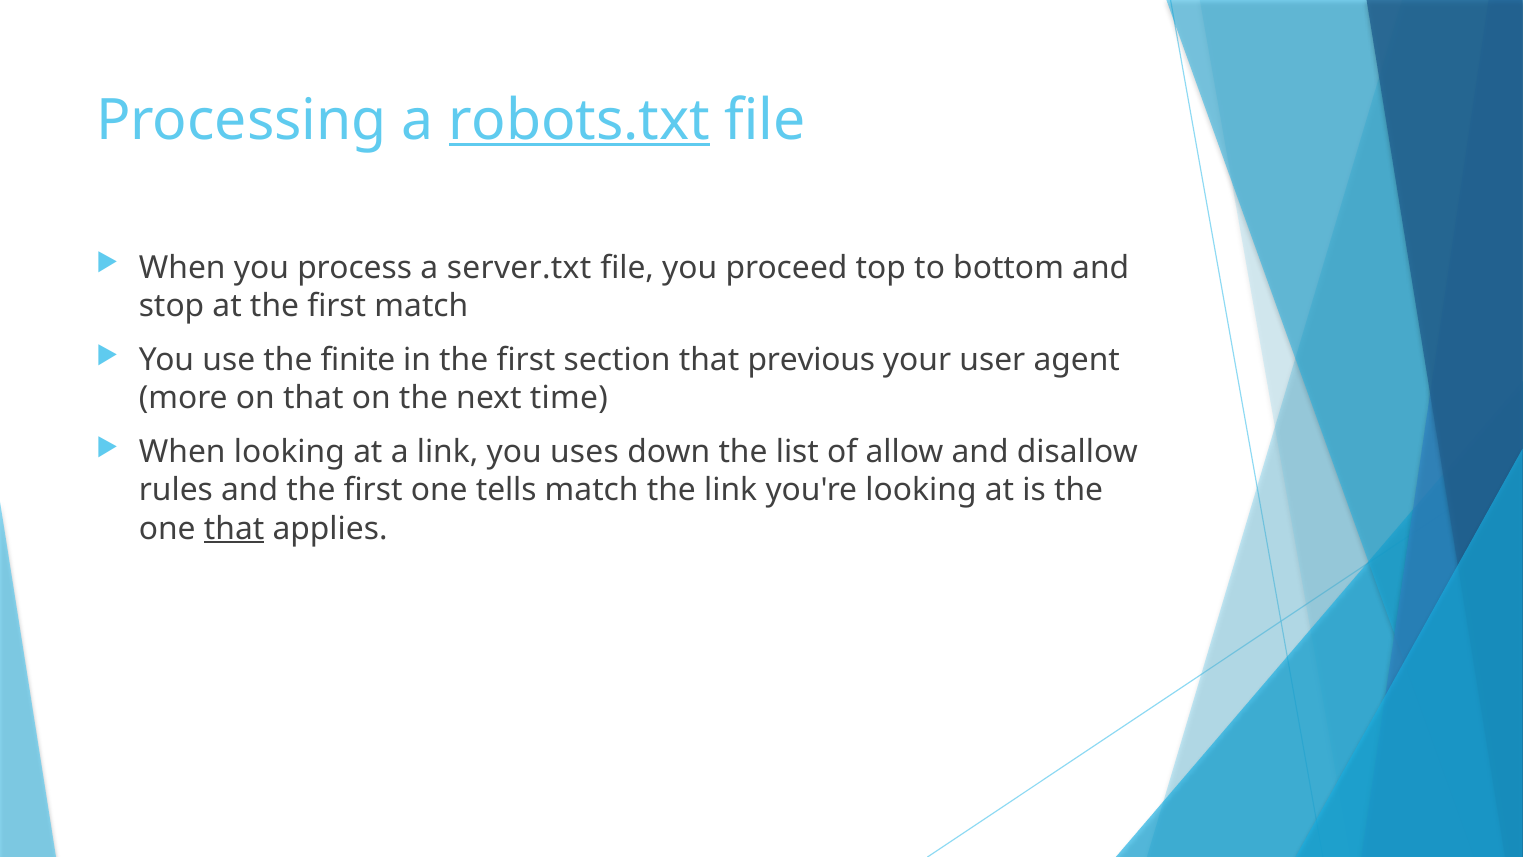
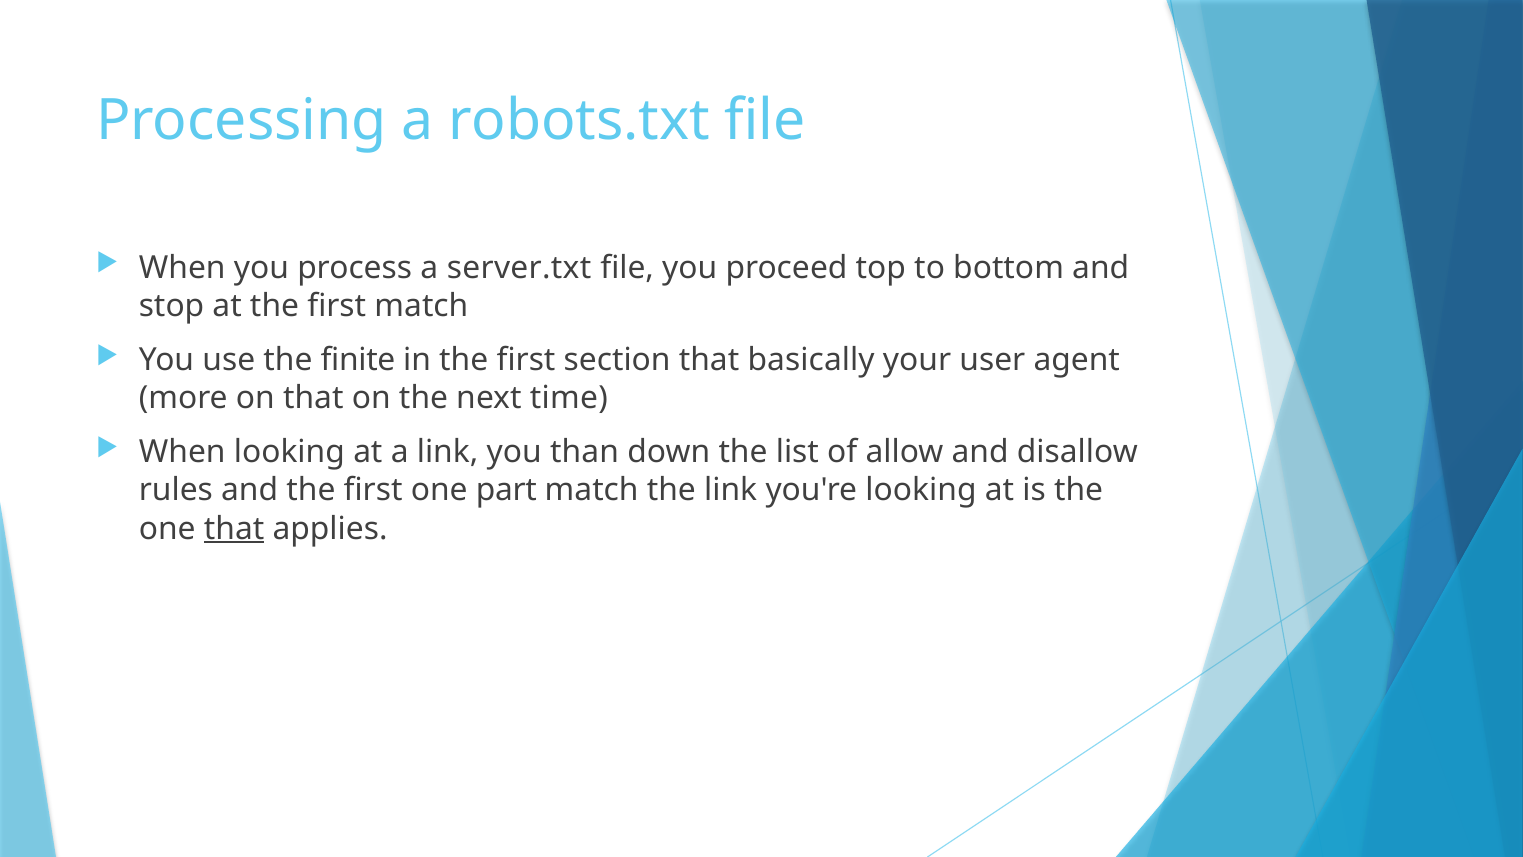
robots.txt underline: present -> none (579, 120)
previous: previous -> basically (811, 360)
uses: uses -> than (585, 452)
tells: tells -> part (506, 490)
